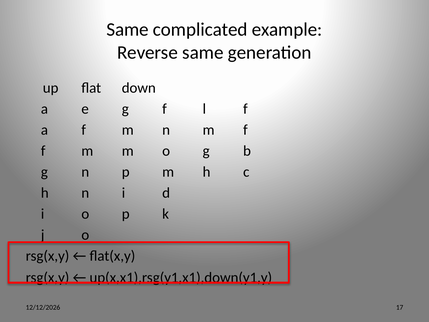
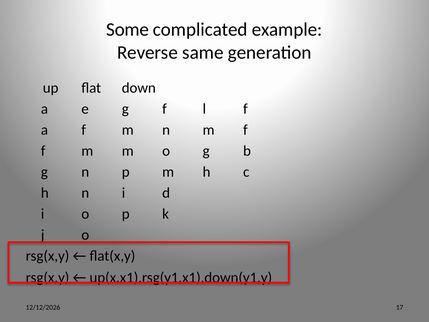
Same: Same -> Some (128, 30)
